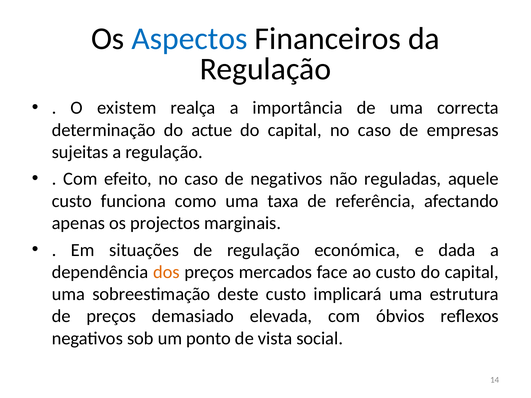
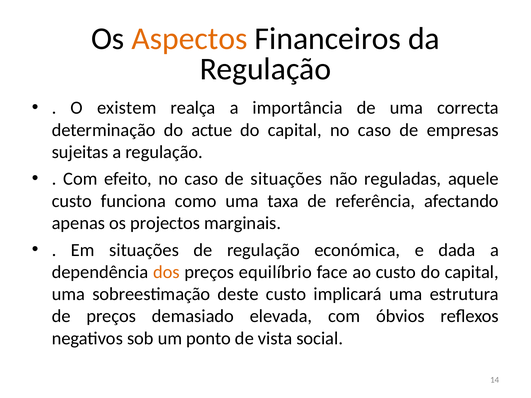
Aspectos colour: blue -> orange (189, 39)
de negativos: negativos -> situações (286, 179)
mercados: mercados -> equilíbrio (275, 272)
